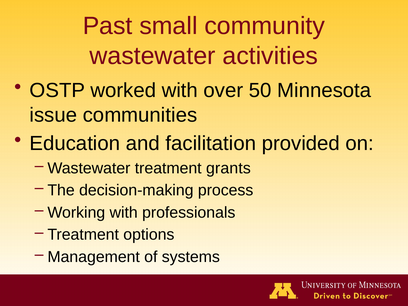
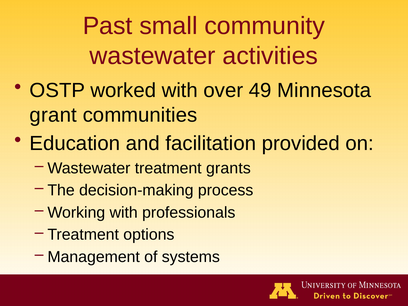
50: 50 -> 49 (260, 91)
issue: issue -> grant (53, 115)
